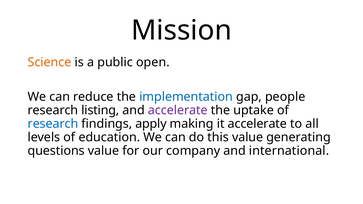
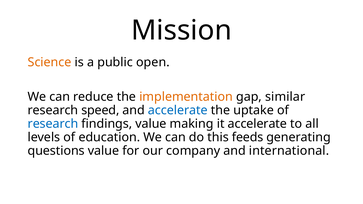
implementation colour: blue -> orange (186, 97)
people: people -> similar (285, 97)
listing: listing -> speed (100, 110)
accelerate colour: purple -> blue (178, 110)
findings apply: apply -> value (151, 124)
this value: value -> feeds (248, 137)
